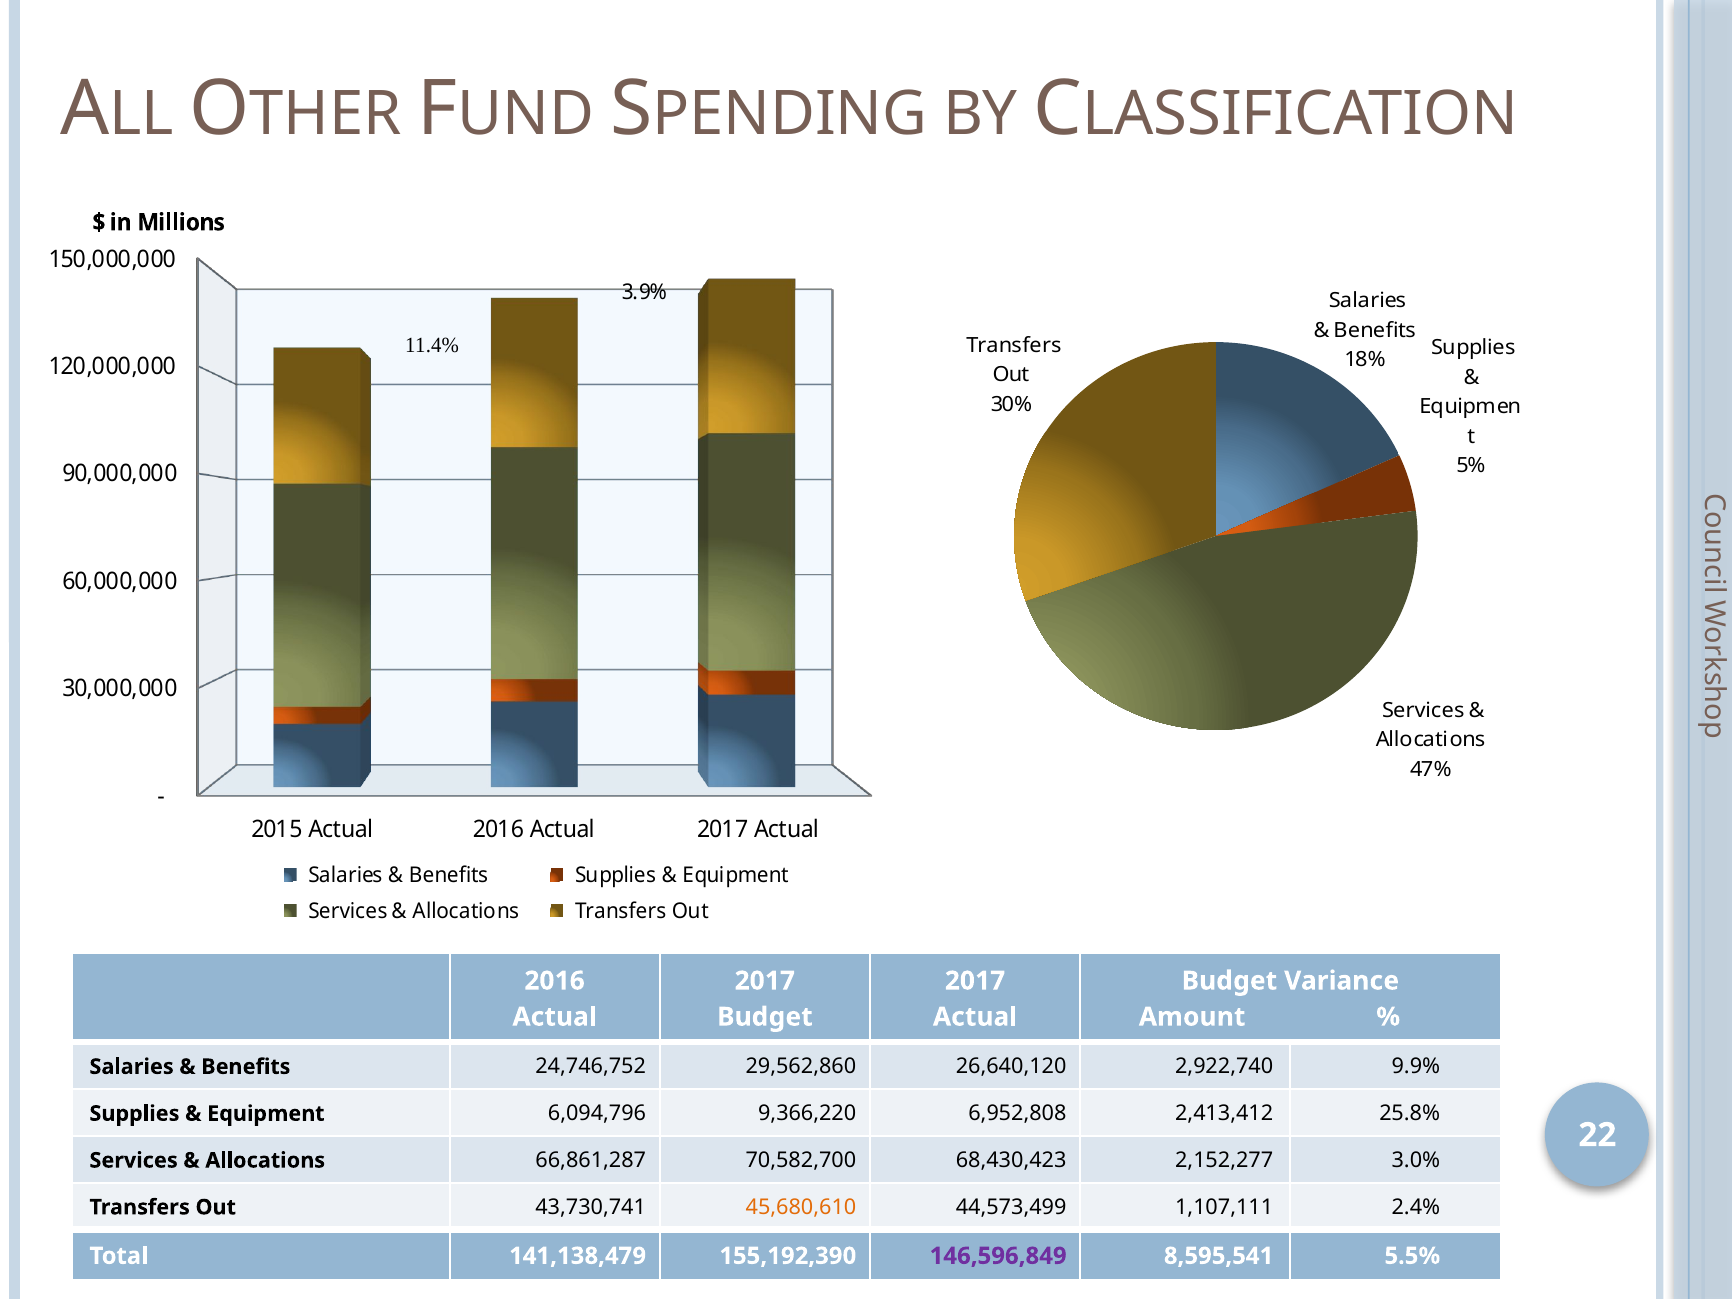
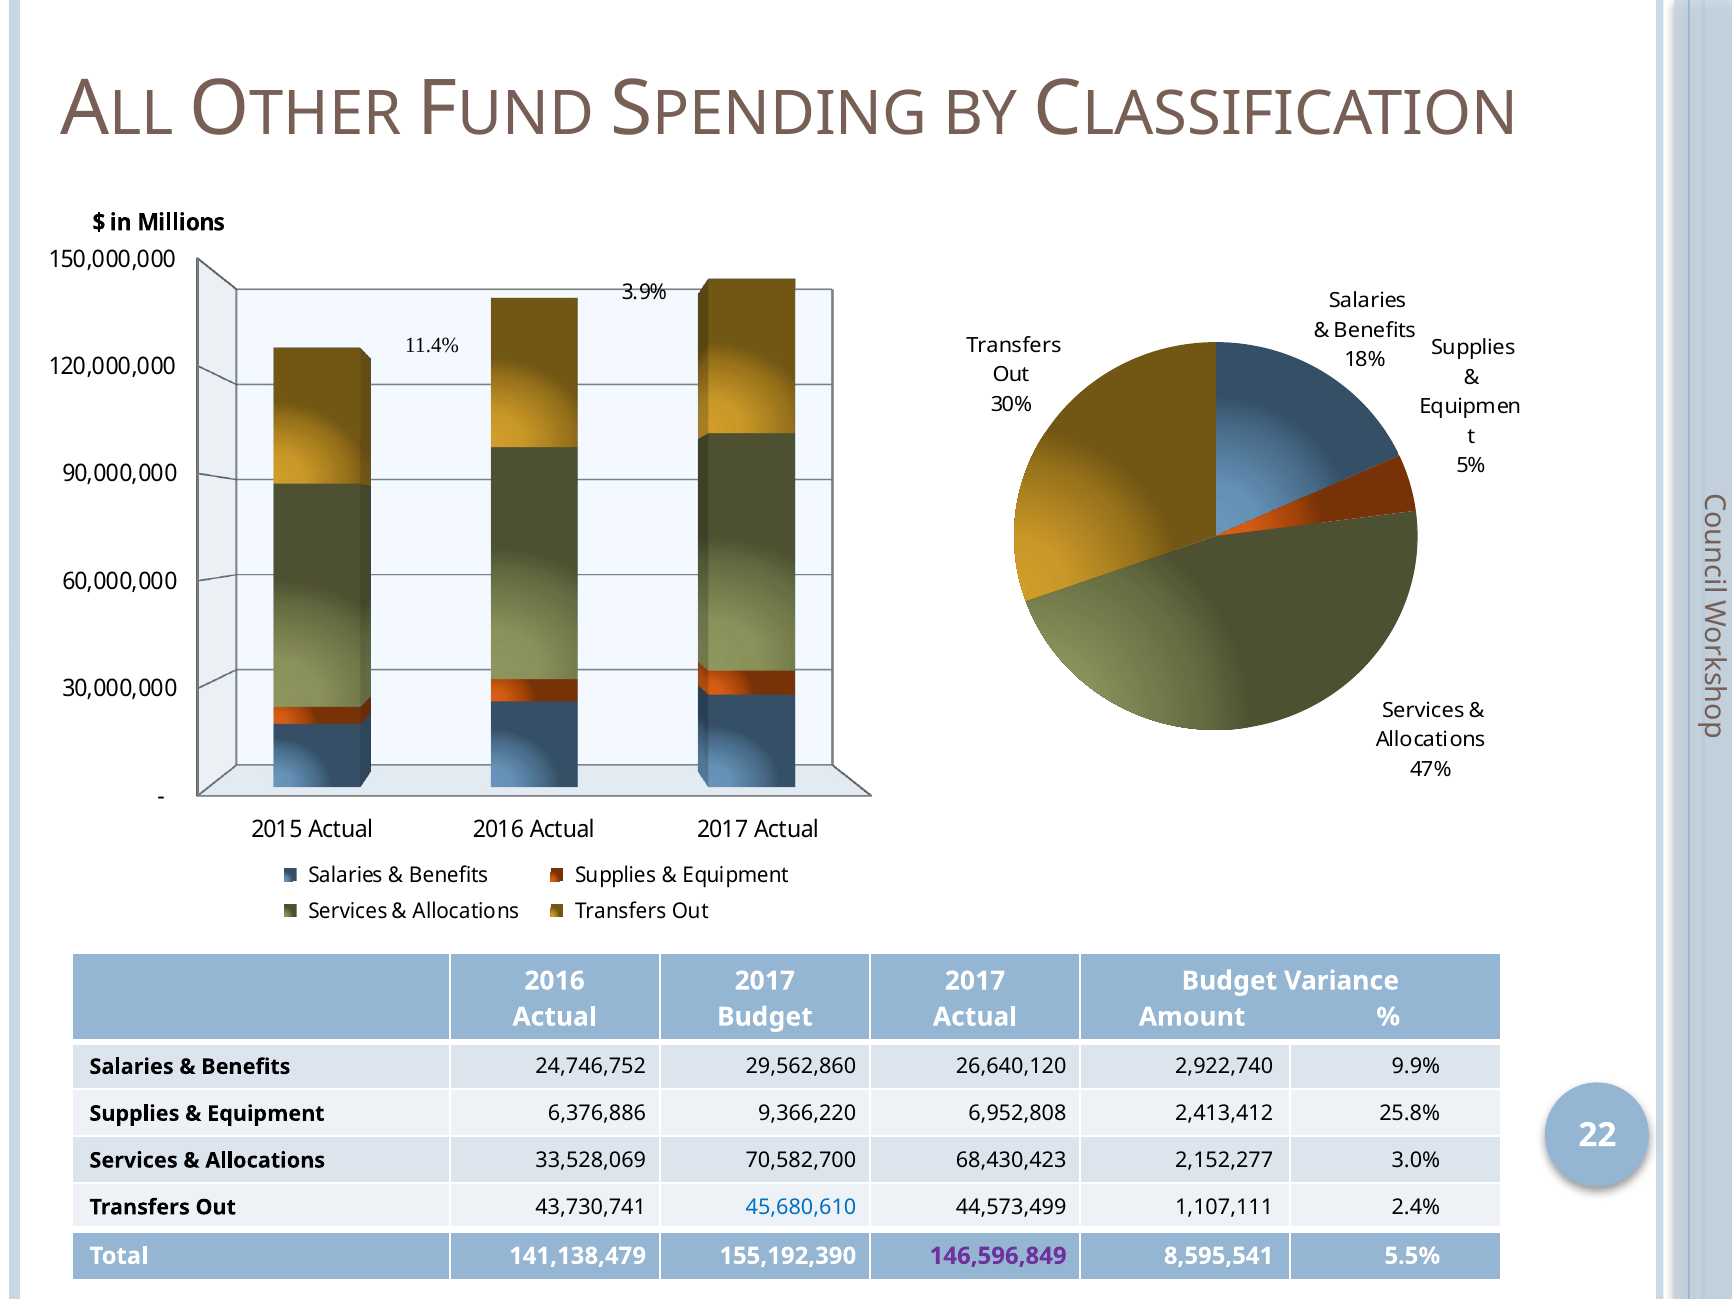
6,094,796: 6,094,796 -> 6,376,886 (597, 1114)
66,861,287: 66,861,287 -> 33,528,069 (591, 1160)
45,680,610 colour: orange -> blue (801, 1207)
